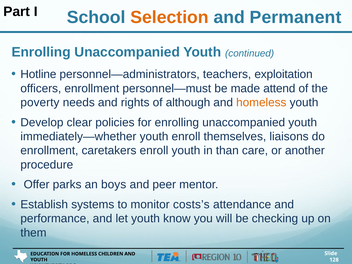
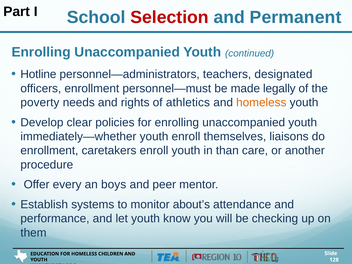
Selection colour: orange -> red (170, 17)
exploitation: exploitation -> designated (283, 74)
attend: attend -> legally (279, 88)
although: although -> athletics (188, 102)
parks: parks -> every (67, 185)
costs’s: costs’s -> about’s (191, 205)
